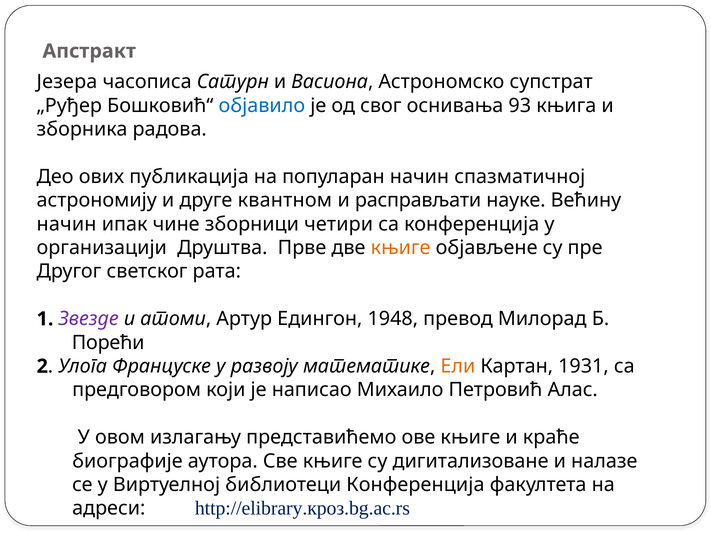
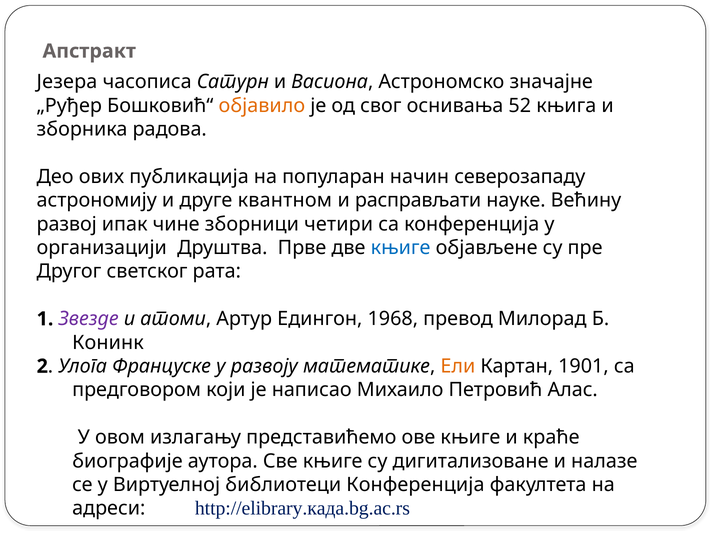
супстрат: супстрат -> значајне (551, 82)
објавило colour: blue -> orange (262, 106)
93: 93 -> 52 (520, 106)
спазматичној: спазматичној -> северозападу (520, 177)
начин: начин -> развој (67, 224)
књиге colour: orange -> blue (401, 248)
1948: 1948 -> 1968 (393, 319)
Порећи: Порећи -> Конинк (108, 343)
1931: 1931 -> 1901 (583, 366)
http://elibrary.кроз.bg.ac.rs: http://elibrary.кроз.bg.ac.rs -> http://elibrary.када.bg.ac.rs (302, 509)
